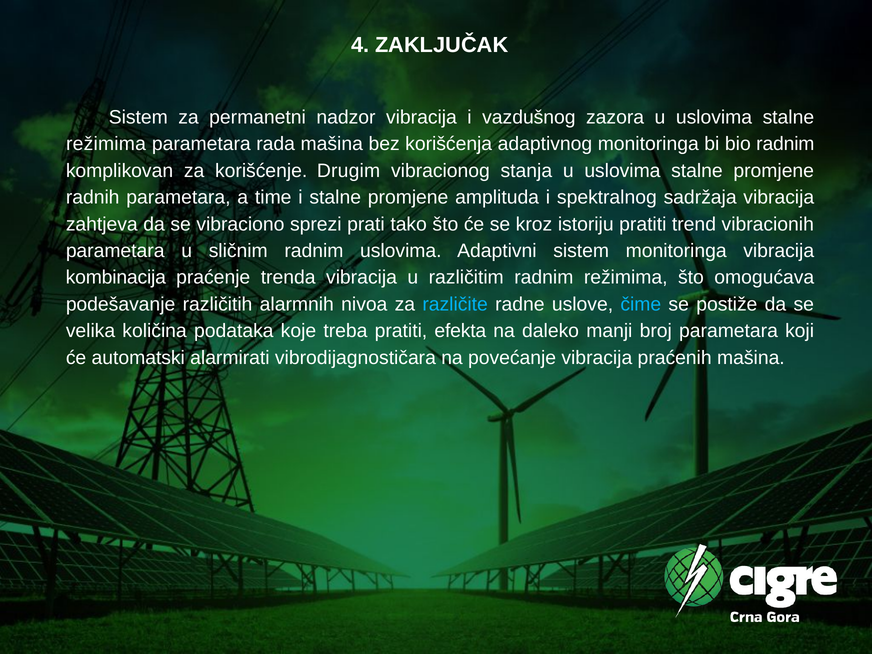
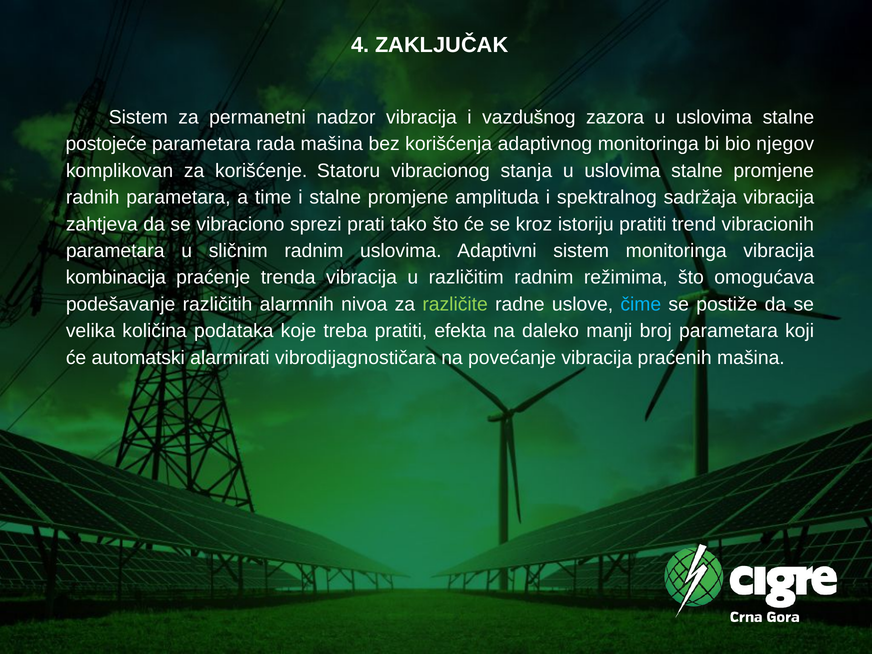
režimima: režimima -> postojeće (106, 144)
bio radnim: radnim -> njegov (785, 144)
Drugim: Drugim -> Statoru (349, 171)
različite colour: light blue -> light green (455, 304)
